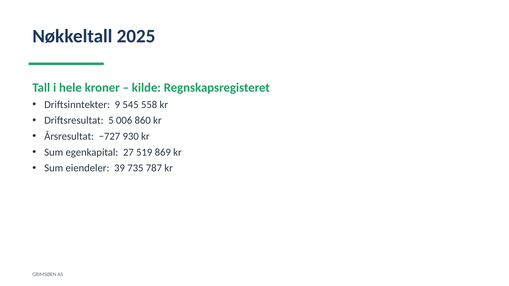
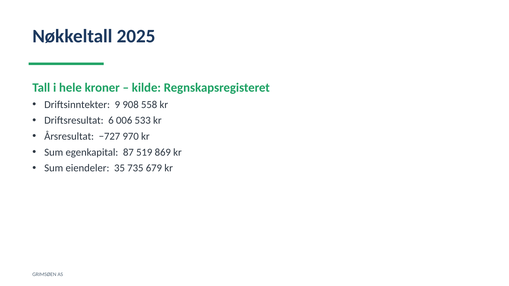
545: 545 -> 908 (131, 105)
5: 5 -> 6 (111, 121)
860: 860 -> 533 (143, 121)
930: 930 -> 970 (131, 136)
27: 27 -> 87 (128, 152)
39: 39 -> 35 (119, 168)
787: 787 -> 679 (154, 168)
